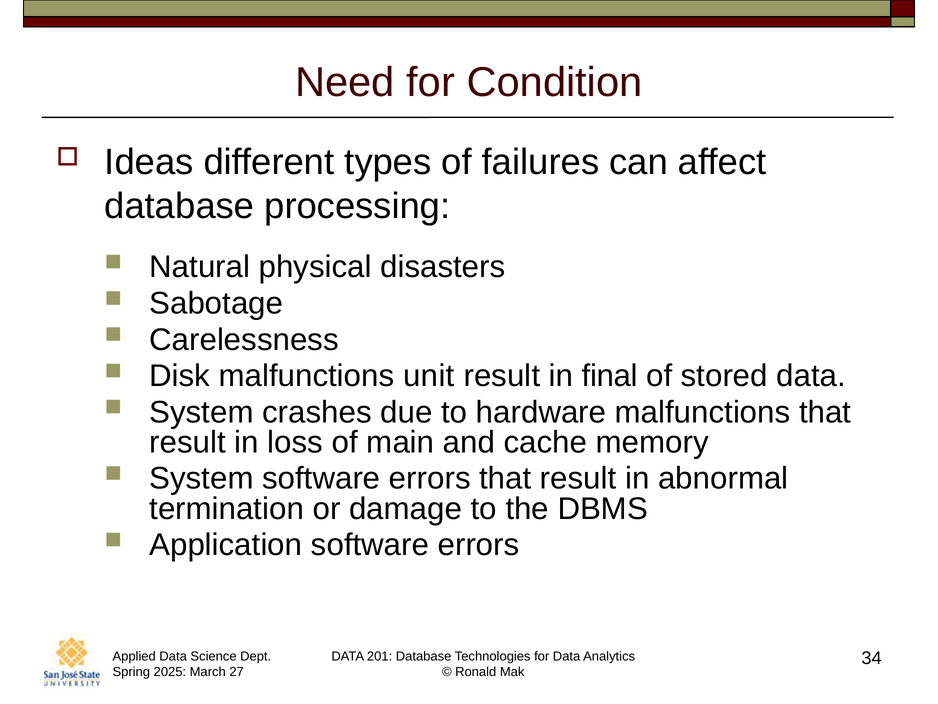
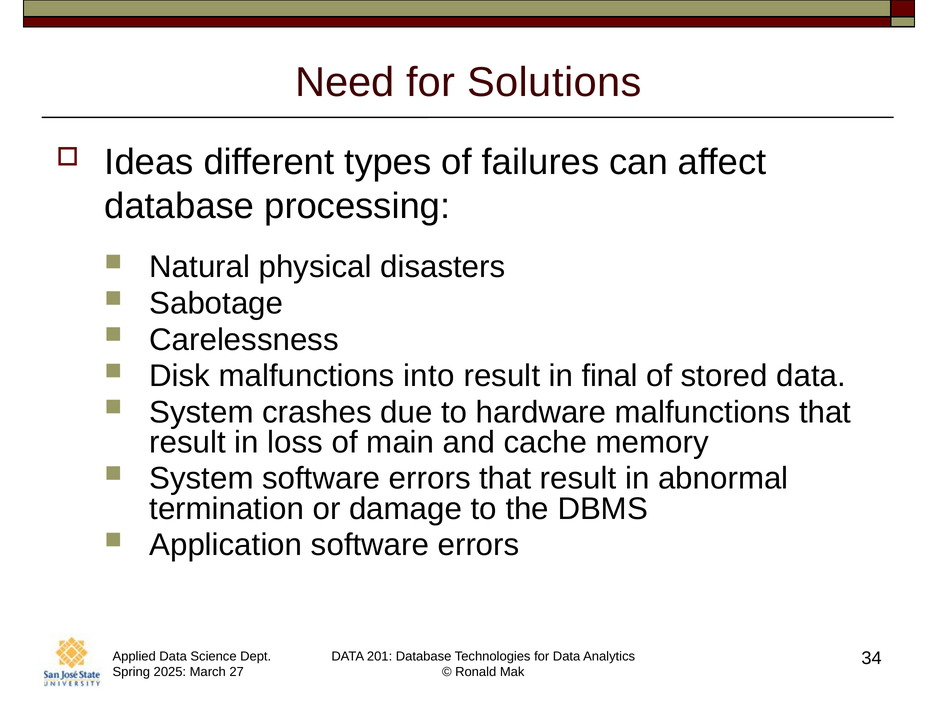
Condition: Condition -> Solutions (554, 83)
unit: unit -> into (429, 376)
